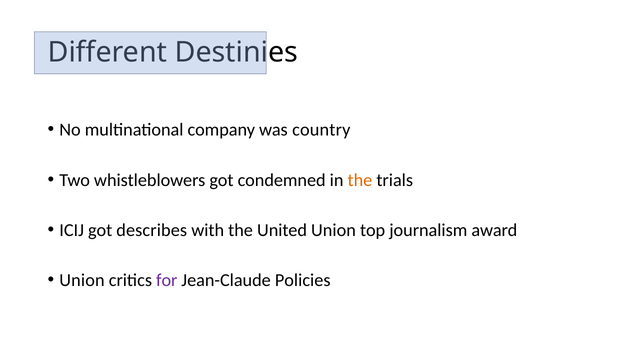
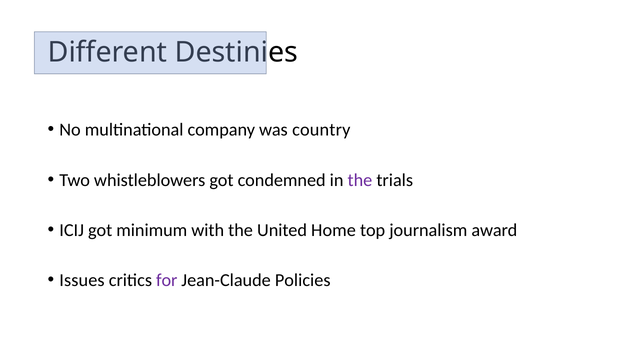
the colour: orange -> purple (360, 180)
describes: describes -> minimum (152, 231)
United Union: Union -> Home (333, 231)
Union: Union -> Issues (82, 281)
